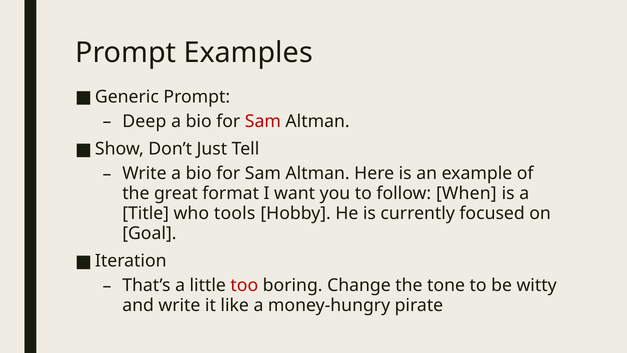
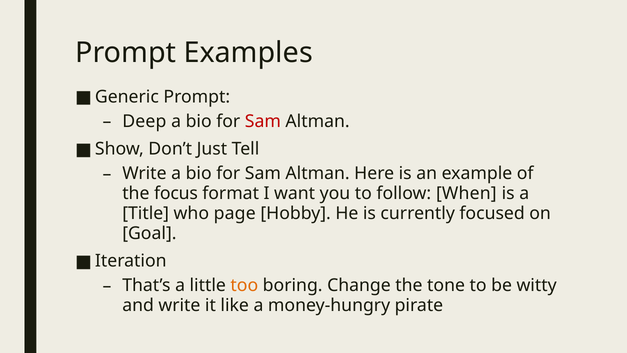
great: great -> focus (176, 193)
tools: tools -> page (235, 213)
too colour: red -> orange (244, 285)
